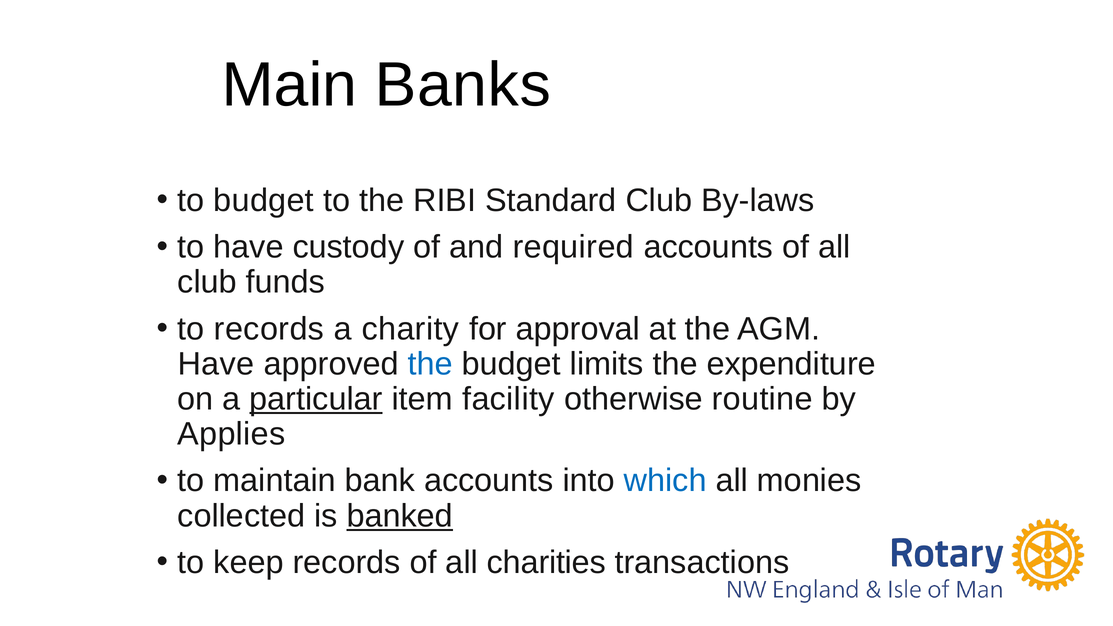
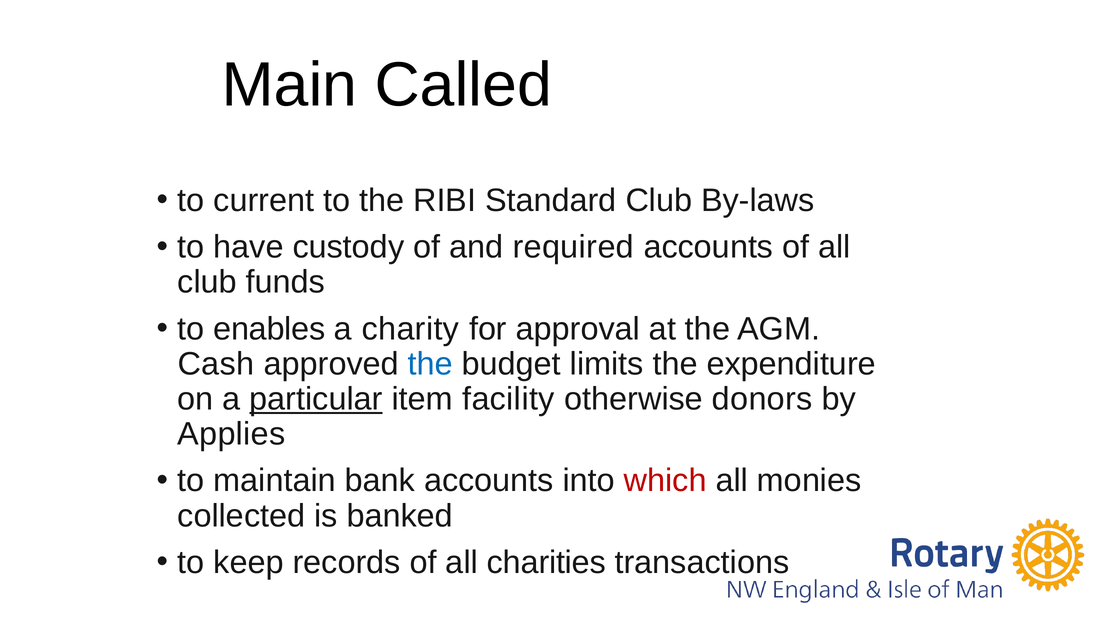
Banks: Banks -> Called (463, 85)
to budget: budget -> current (264, 201)
to records: records -> enables (269, 329)
Have: Have -> Cash (216, 364)
routine: routine -> donors (762, 399)
which colour: blue -> red (665, 481)
banked underline: present -> none (400, 516)
